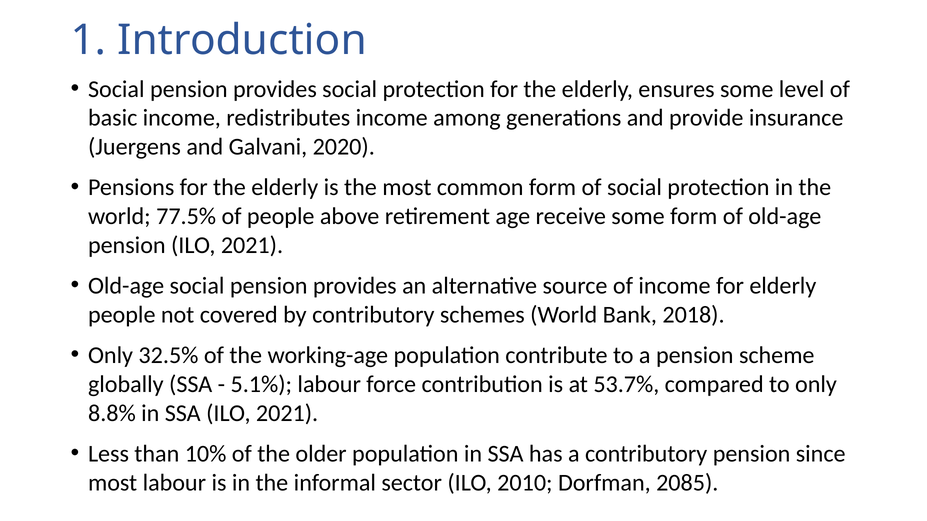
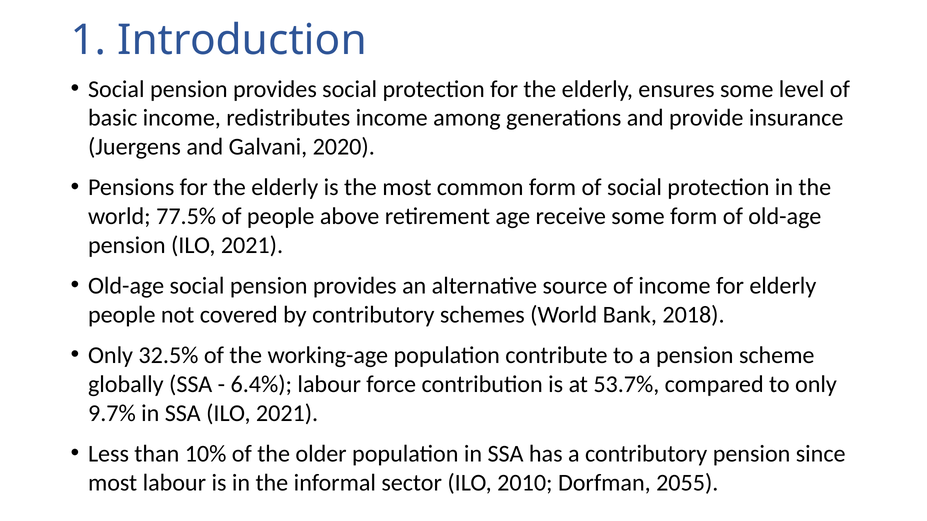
5.1%: 5.1% -> 6.4% (261, 385)
8.8%: 8.8% -> 9.7% (112, 414)
2085: 2085 -> 2055 (687, 483)
